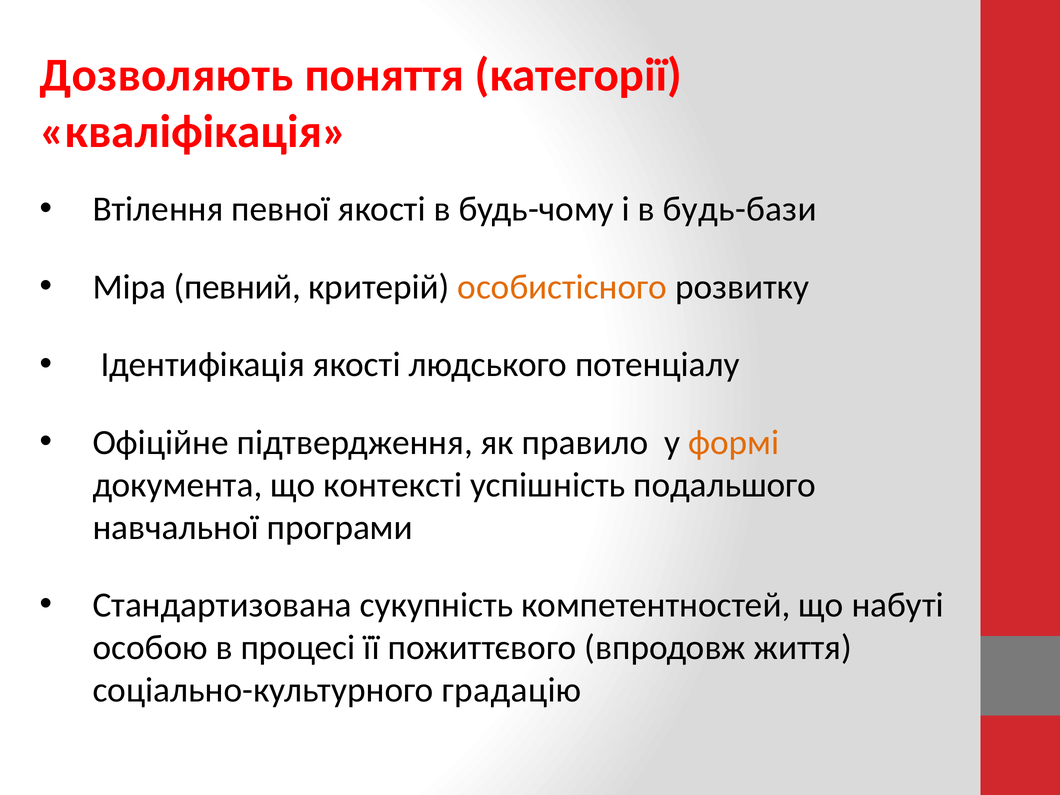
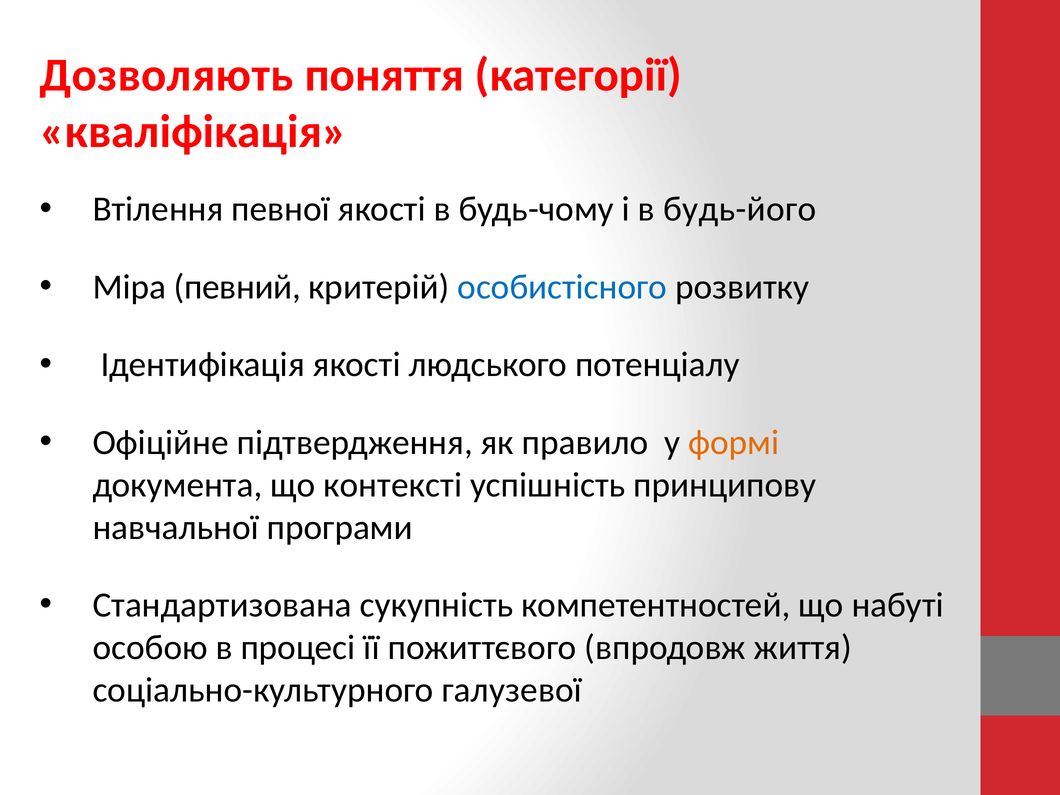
будь-бази: будь-бази -> будь-його (740, 209)
особистісного colour: orange -> blue (562, 287)
подальшого: подальшого -> принципову (725, 485)
градацію: градацію -> галузевої (512, 690)
